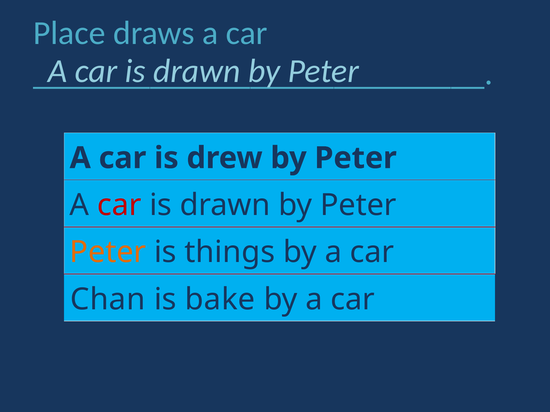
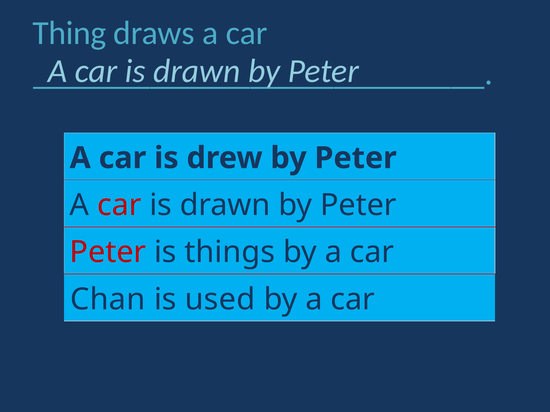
Place: Place -> Thing (69, 33)
Peter colour: orange -> red (108, 252)
bake: bake -> used (220, 300)
